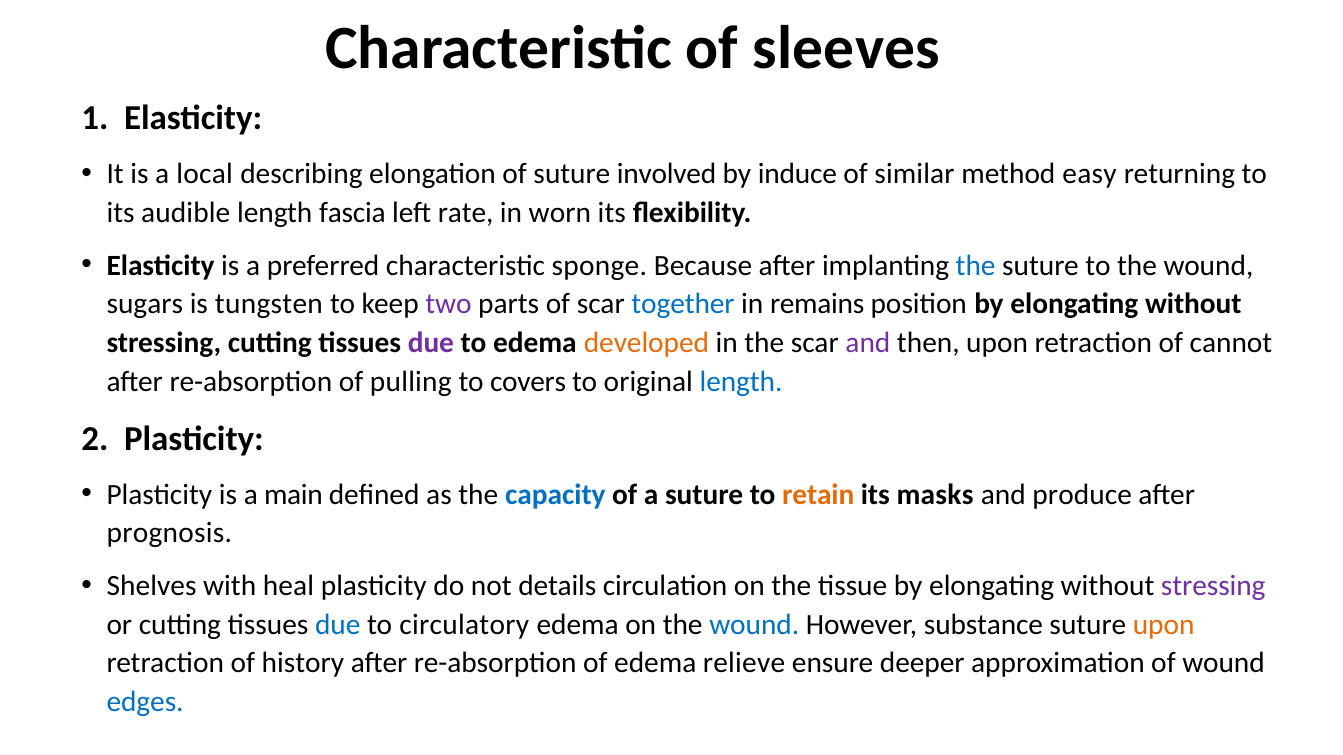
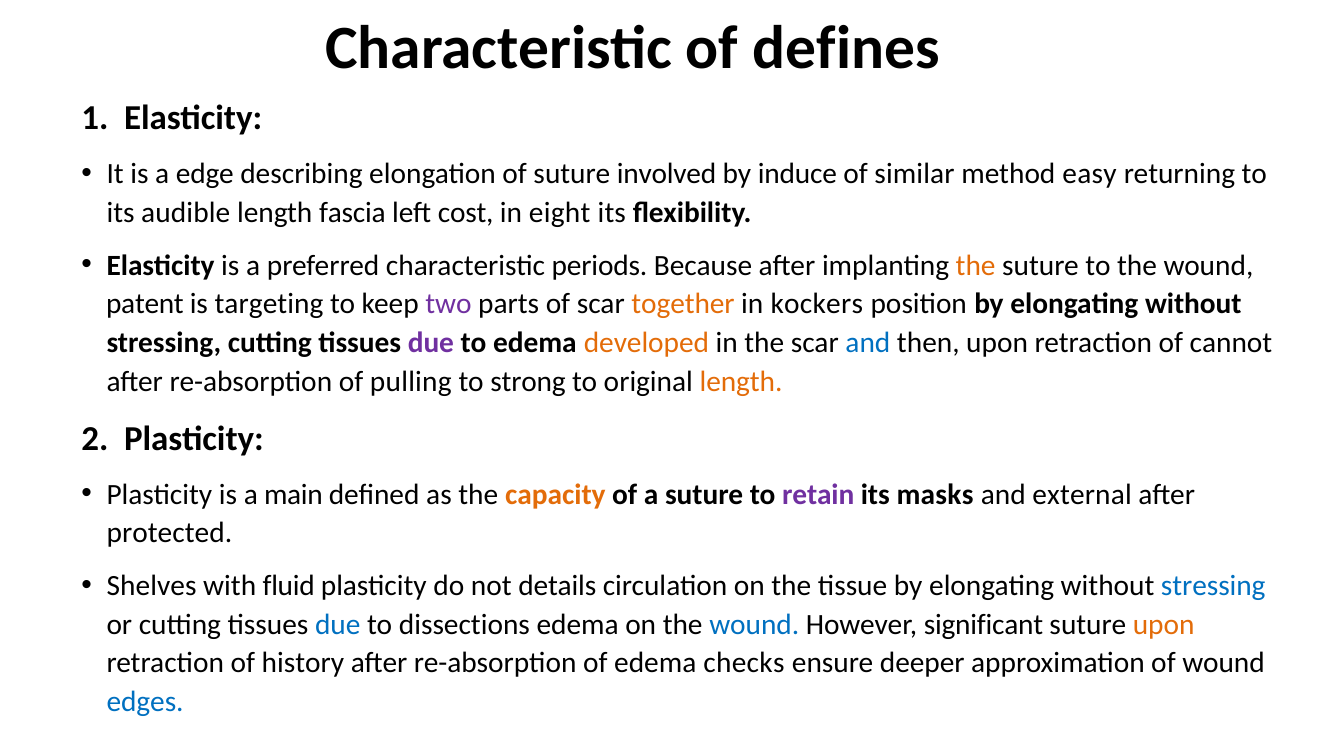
sleeves: sleeves -> defines (846, 48)
local: local -> edge (205, 174)
rate: rate -> cost (466, 213)
worn: worn -> eight (560, 213)
sponge: sponge -> periods (600, 266)
the colour: blue -> orange (976, 266)
sugars: sugars -> patent (145, 304)
tungsten: tungsten -> targeting (269, 304)
together colour: blue -> orange (683, 304)
remains: remains -> kockers (817, 304)
and colour: purple -> blue (868, 343)
covers: covers -> strong (528, 382)
length colour: blue -> orange (741, 382)
capacity colour: blue -> orange (555, 495)
retain colour: orange -> purple (818, 495)
produce: produce -> external (1082, 495)
prognosis: prognosis -> protected (169, 533)
heal: heal -> fluid (289, 586)
stressing colour: purple -> blue (1213, 586)
circulatory: circulatory -> dissections (464, 625)
substance: substance -> significant (984, 625)
relieve: relieve -> checks (744, 664)
